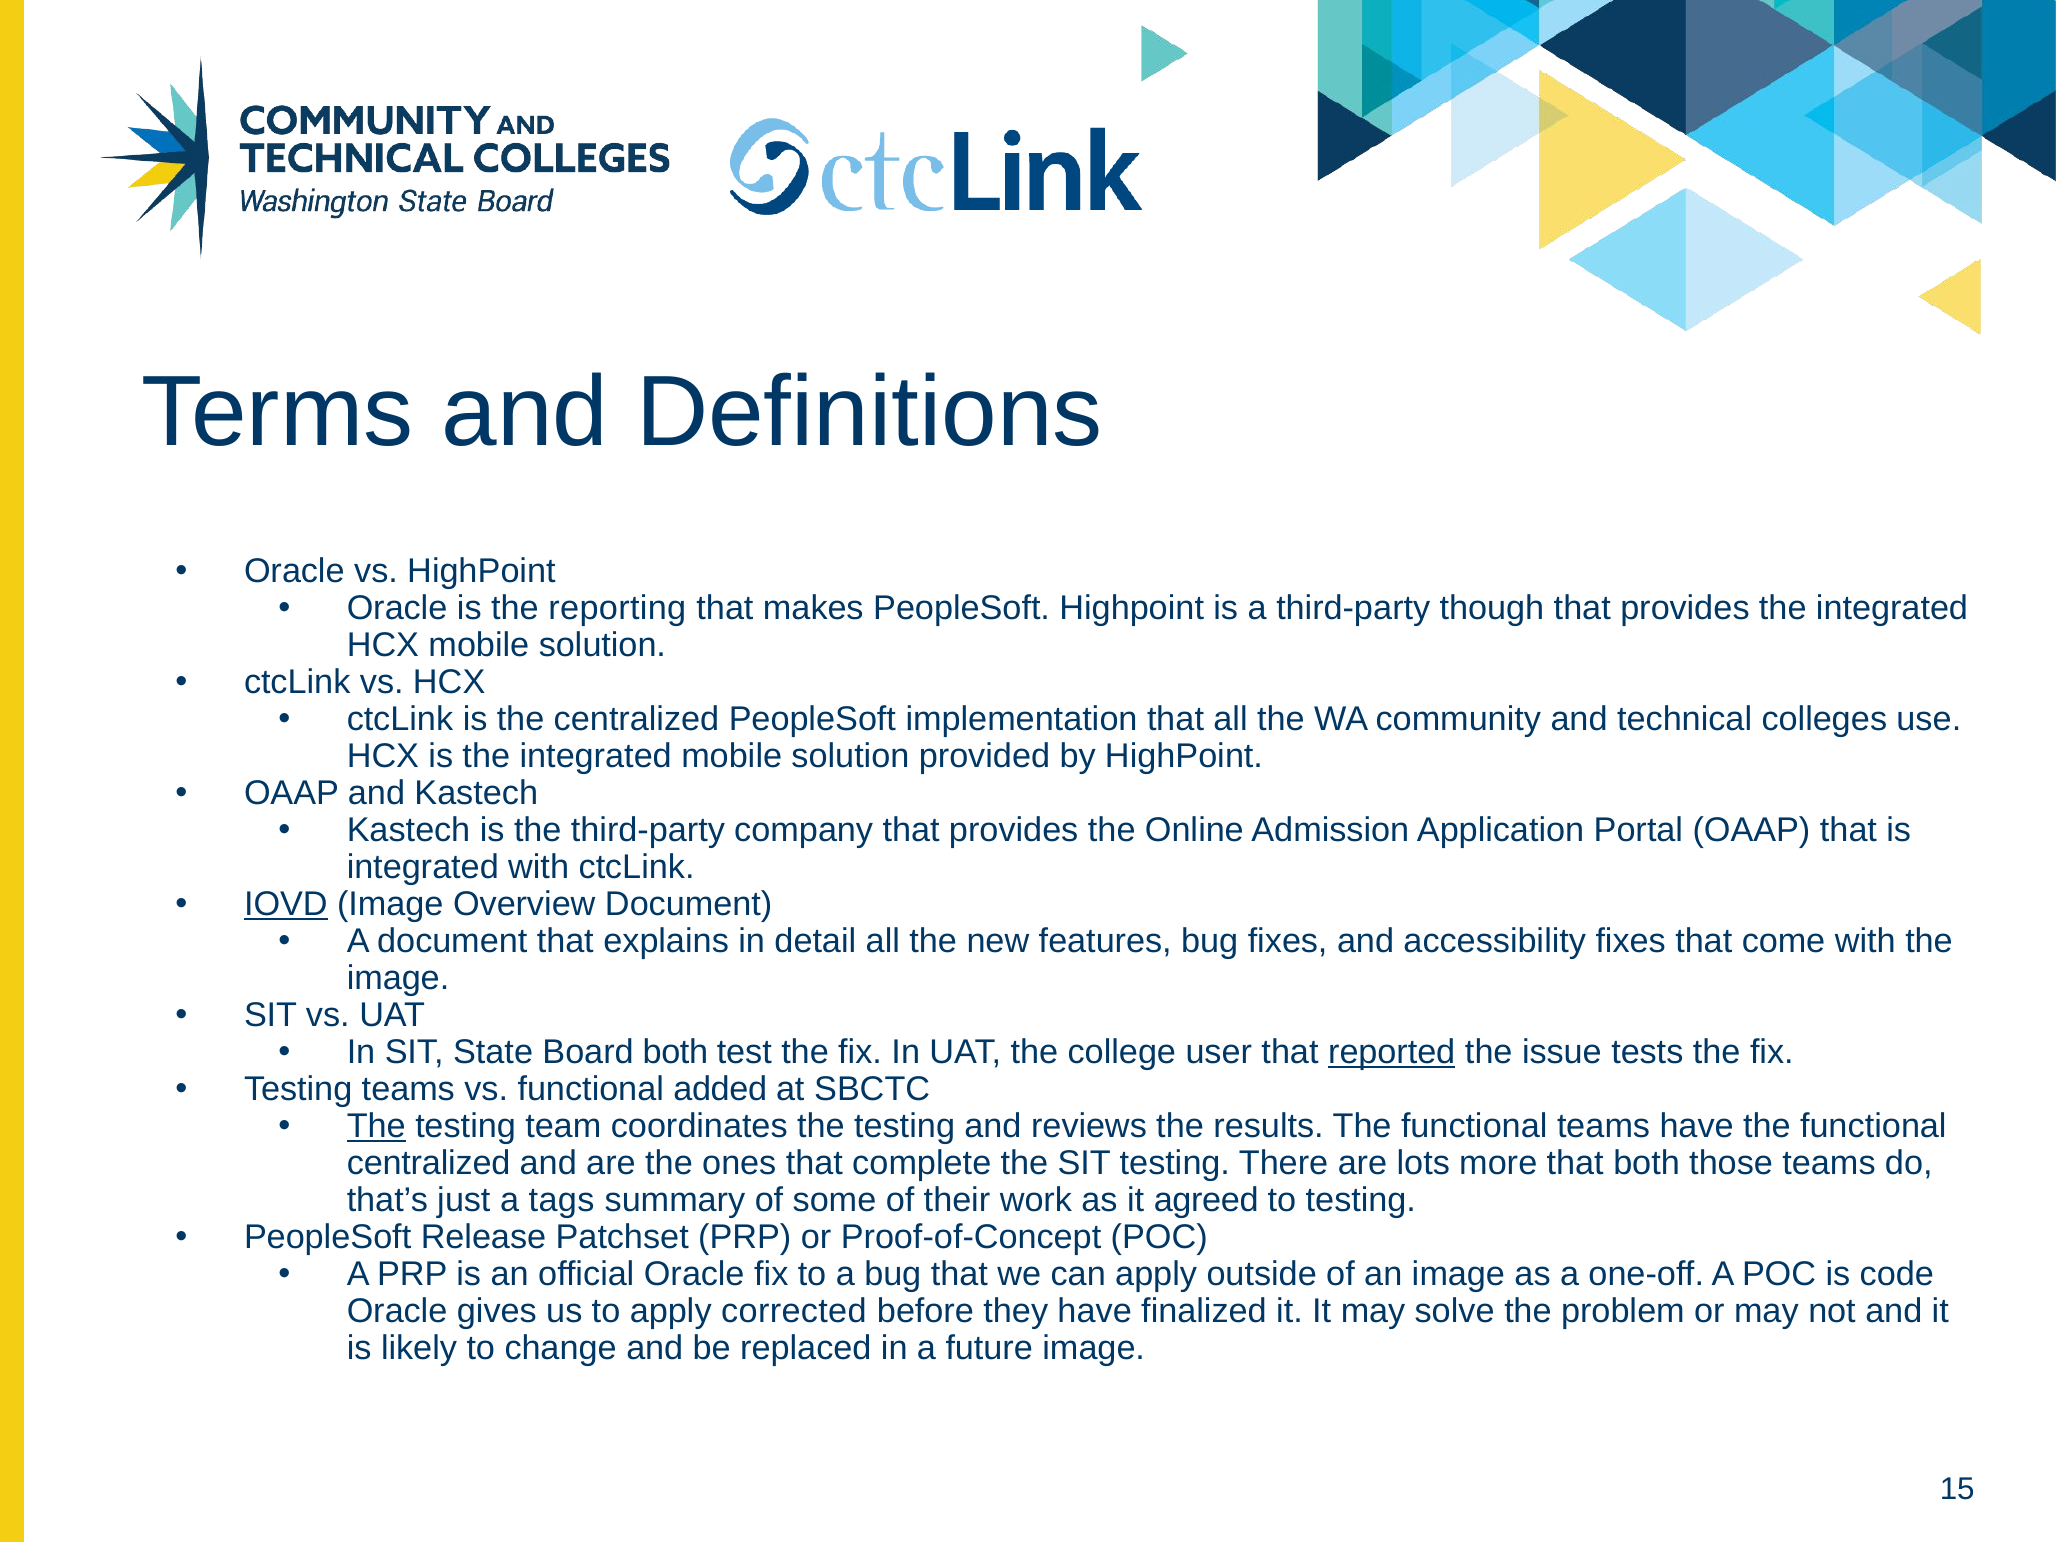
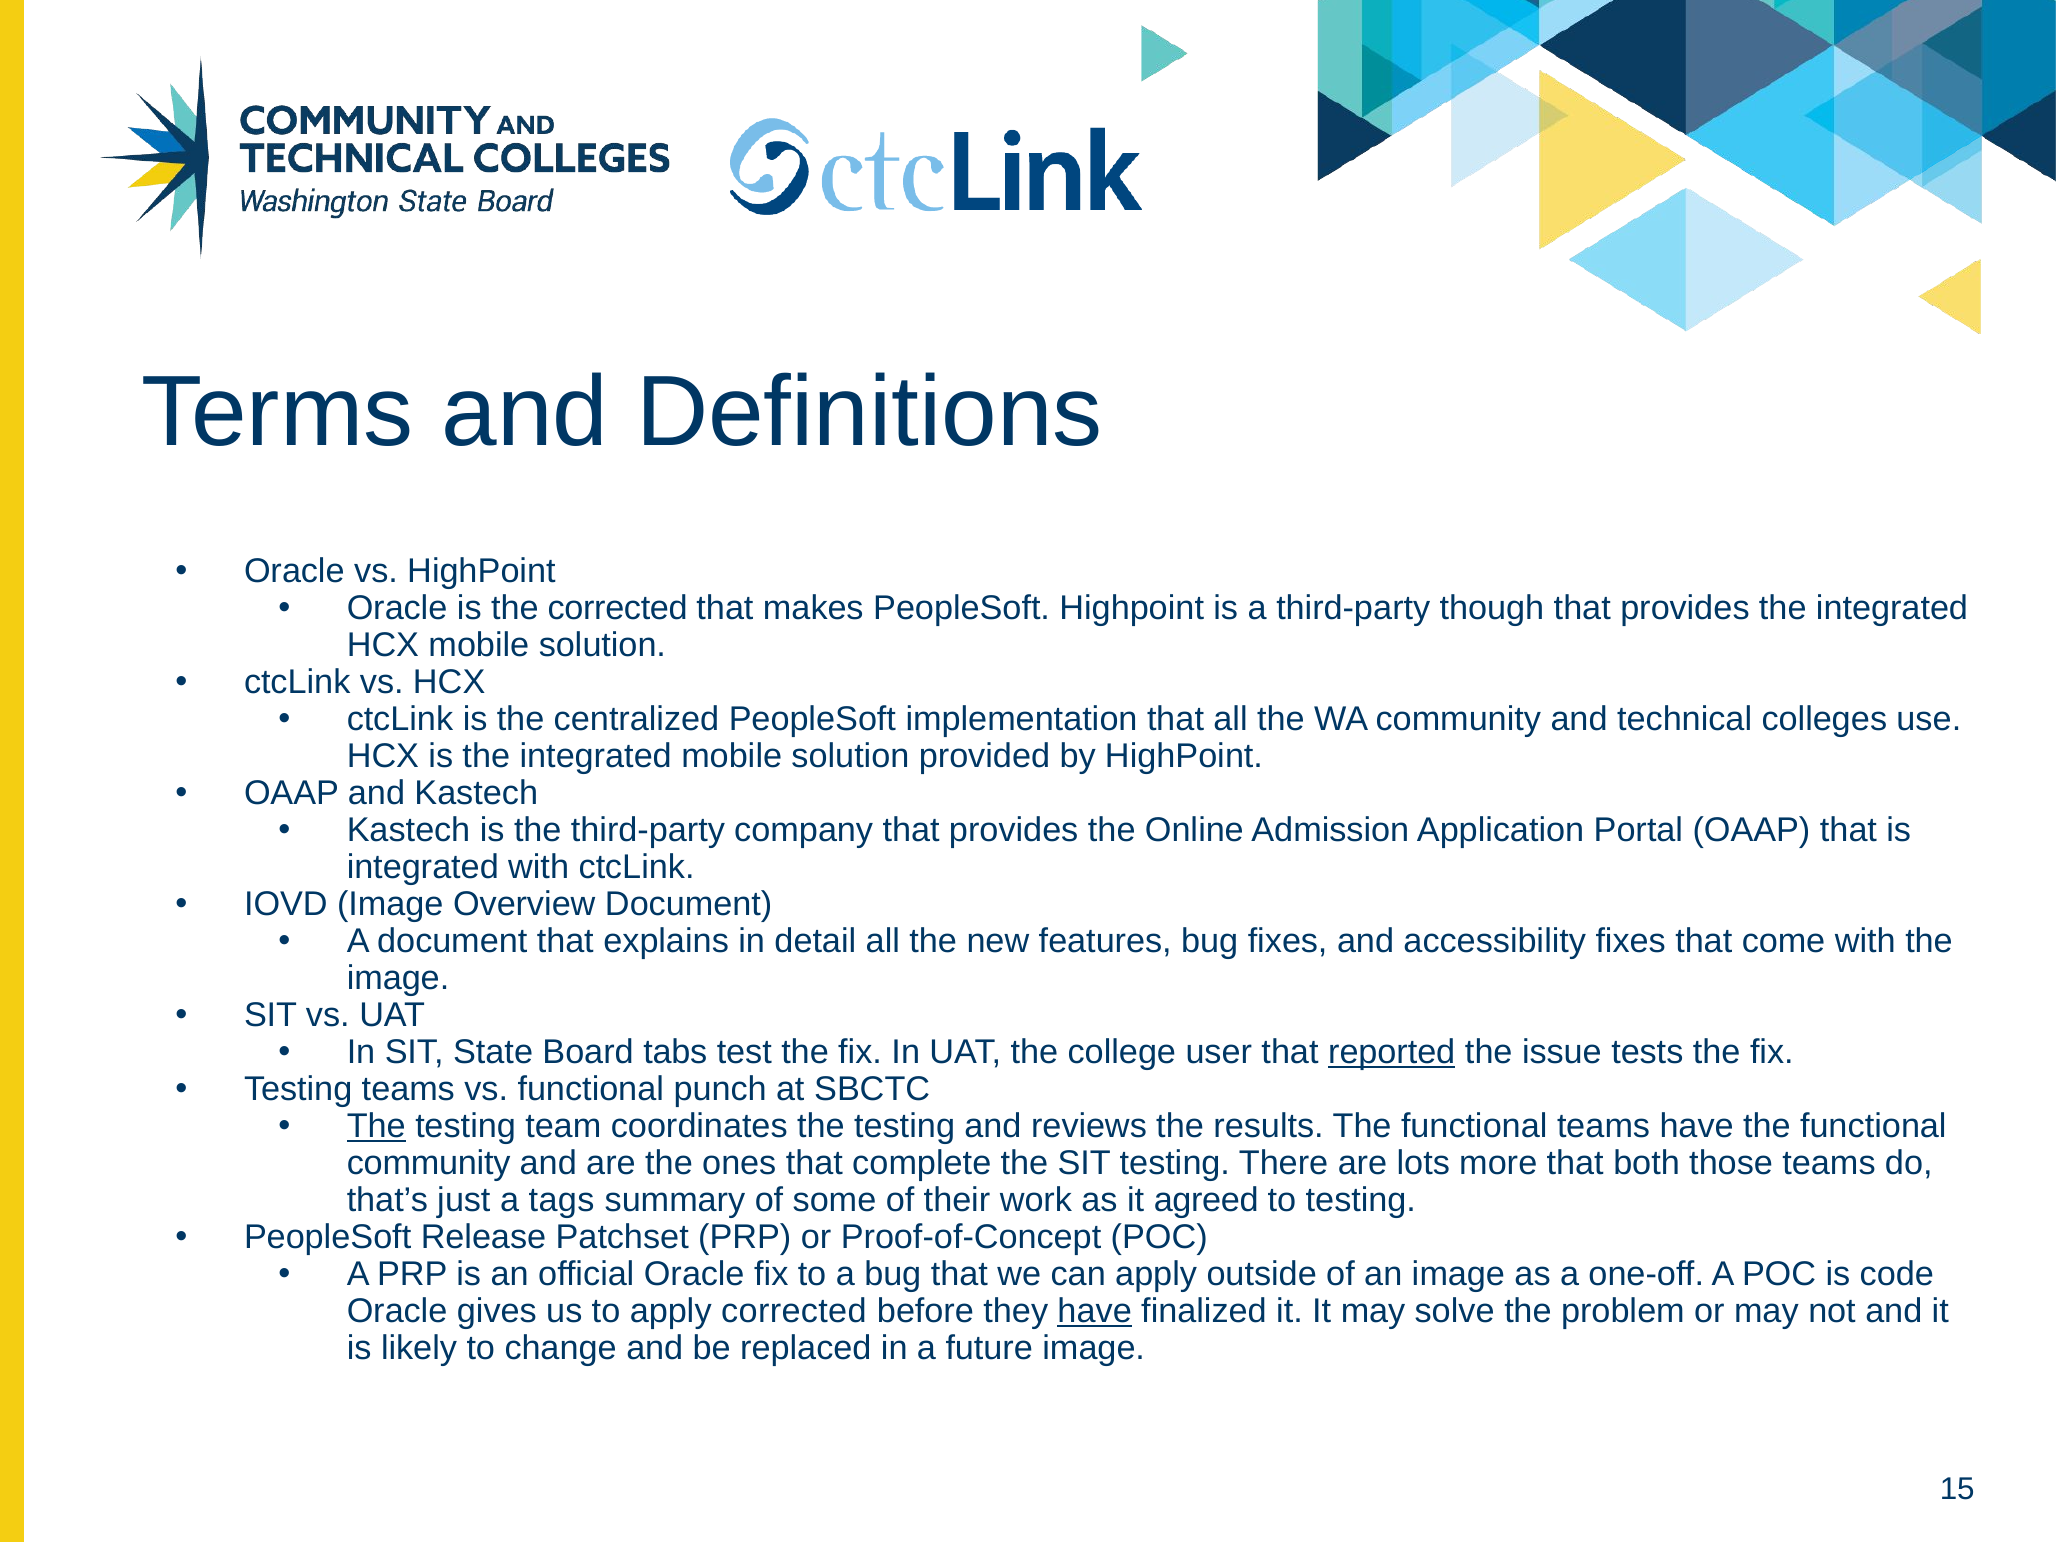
the reporting: reporting -> corrected (618, 609)
IOVD underline: present -> none (286, 905)
Board both: both -> tabs (675, 1053)
added: added -> punch (720, 1090)
centralized: centralized -> community (429, 1164)
have underline: none -> present (1095, 1312)
